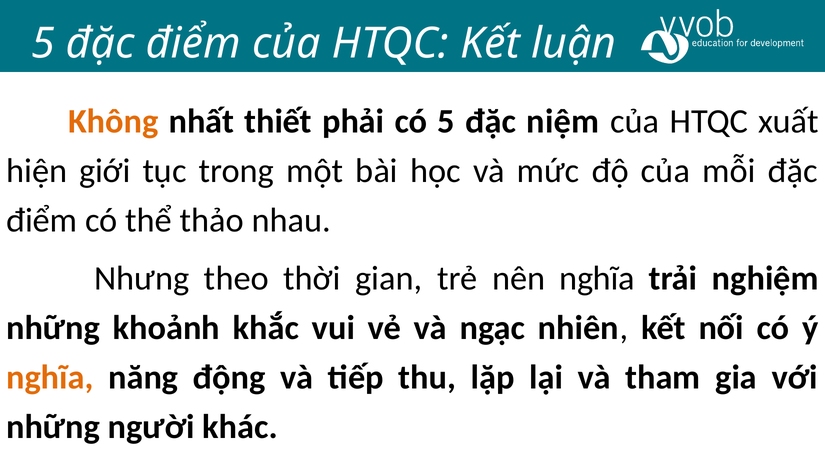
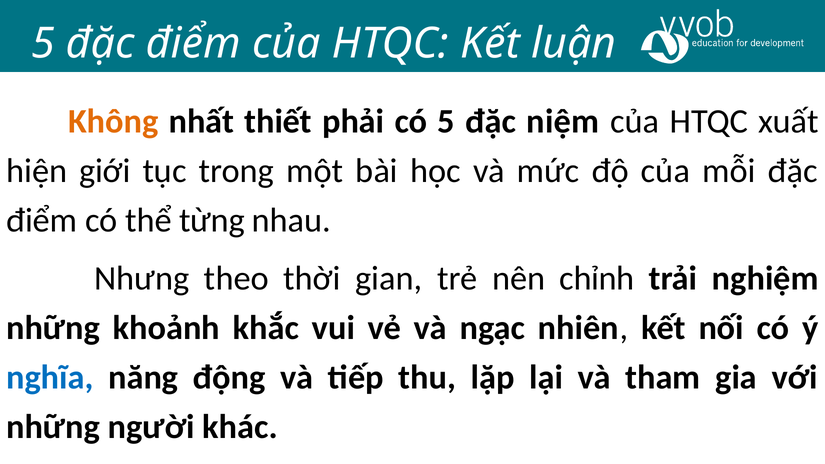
thảo: thảo -> từng (212, 221)
nên nghĩa: nghĩa -> chỉnh (597, 279)
nghĩa colour: orange -> blue (50, 378)
